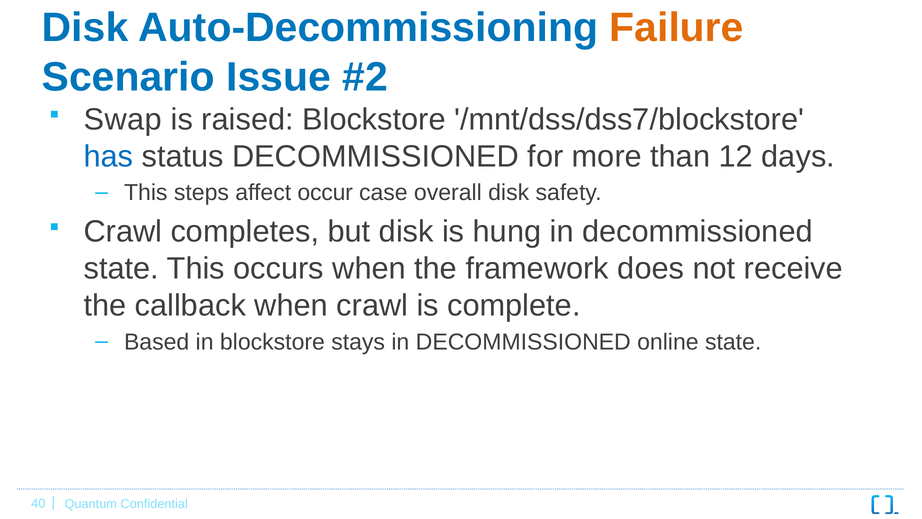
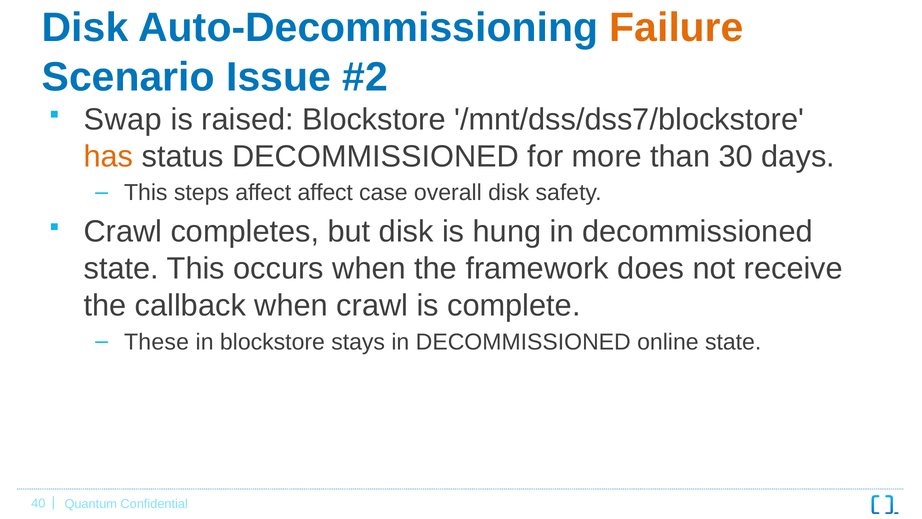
has colour: blue -> orange (108, 156)
12: 12 -> 30 (736, 156)
affect occur: occur -> affect (325, 193)
Based: Based -> These (157, 342)
